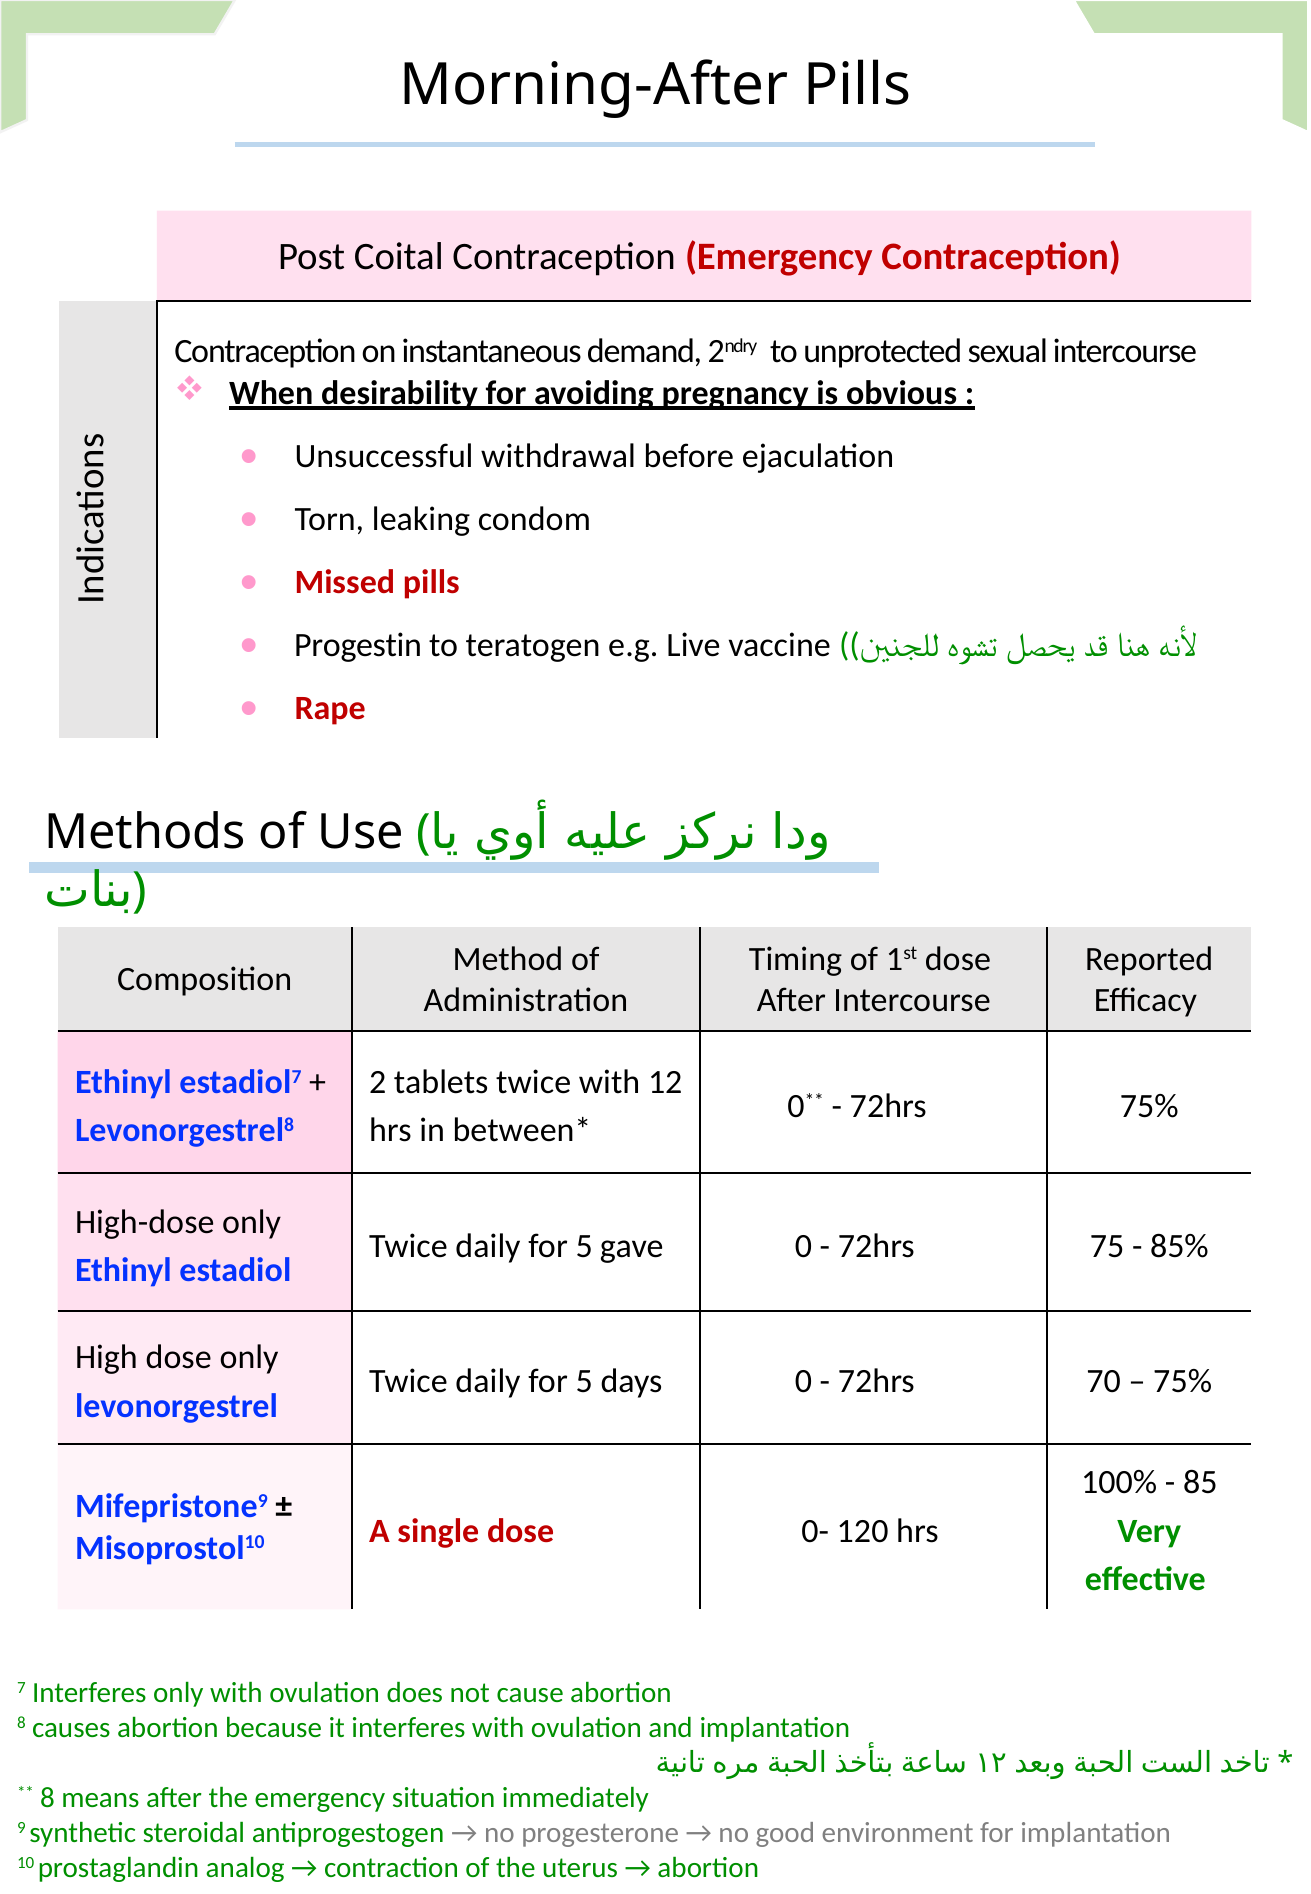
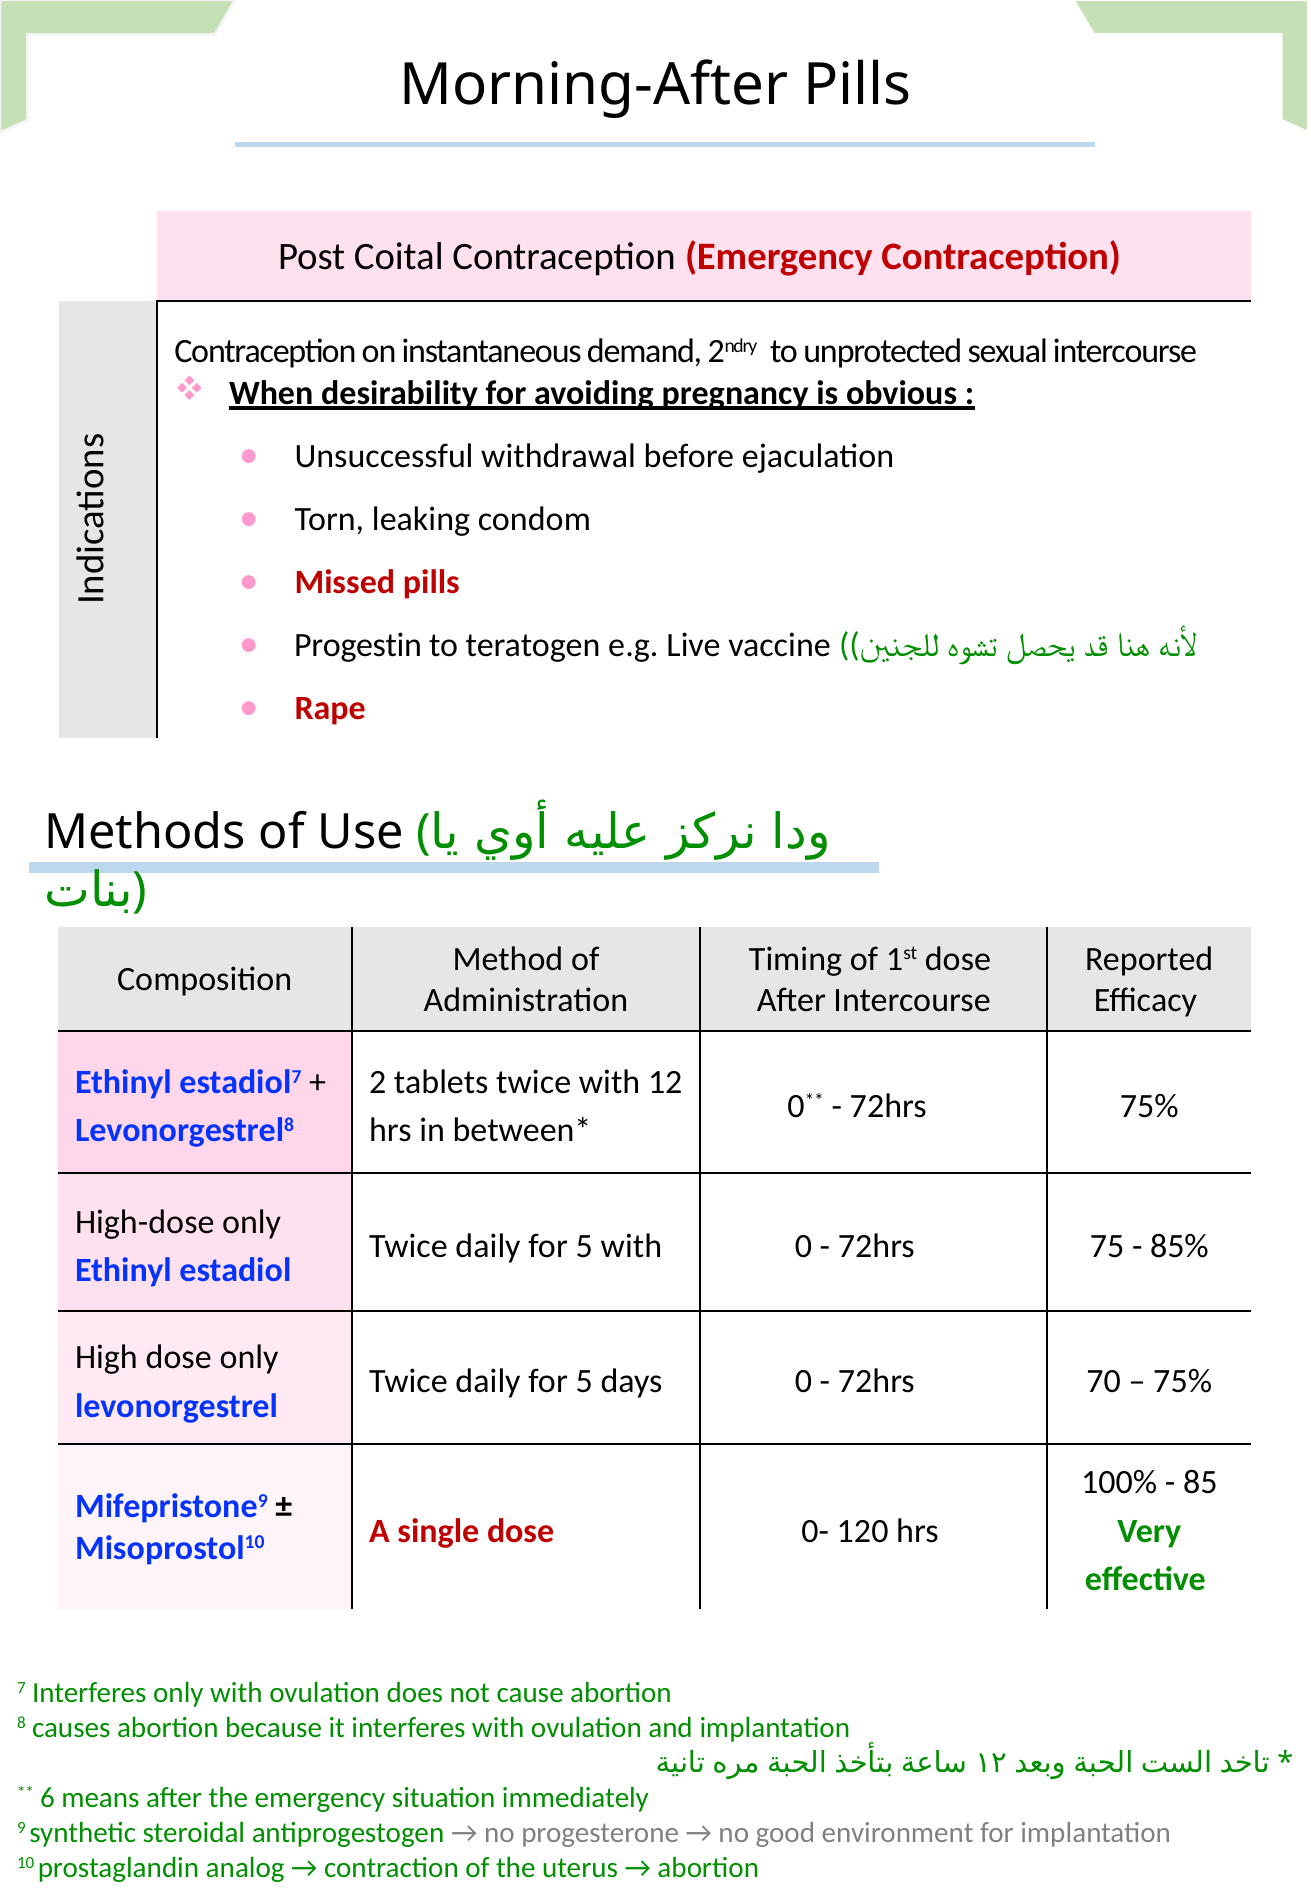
5 gave: gave -> with (631, 1246)
8: 8 -> 6 (47, 1797)
